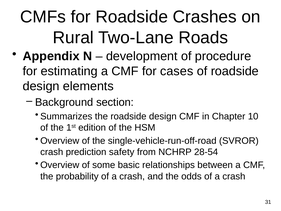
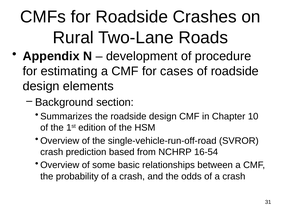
safety: safety -> based (122, 152)
28-54: 28-54 -> 16-54 (206, 152)
